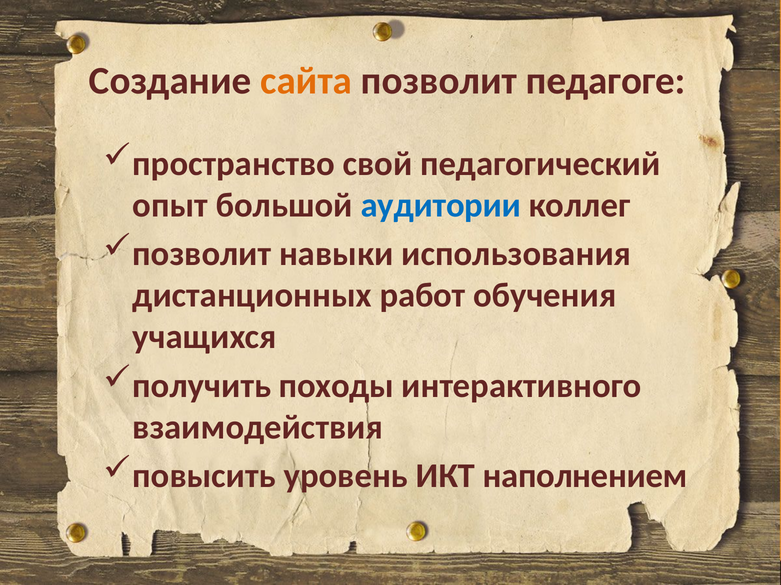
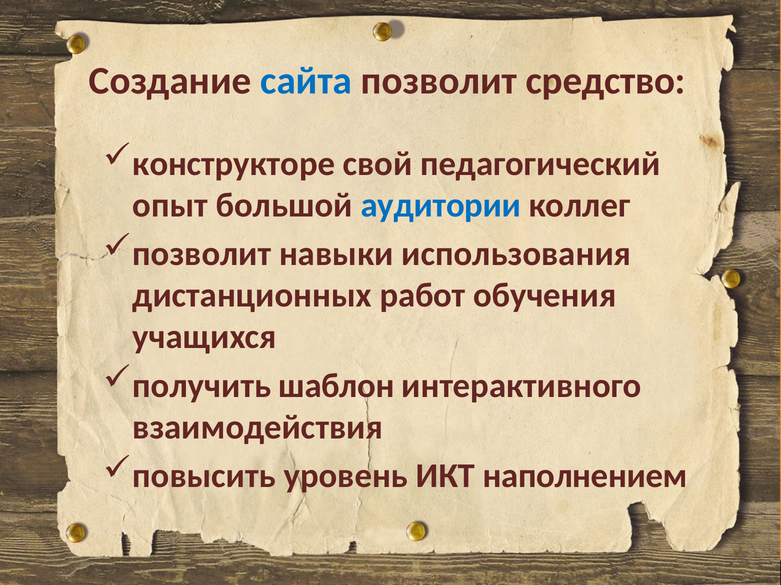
сайта colour: orange -> blue (306, 81)
педагоге: педагоге -> средство (606, 81)
пространство: пространство -> конструкторе (234, 164)
походы: походы -> шаблон (336, 386)
